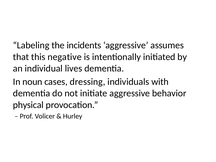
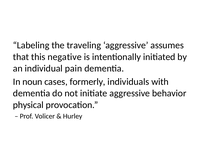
incidents: incidents -> traveling (84, 45)
lives: lives -> pain (74, 68)
dressing: dressing -> formerly (88, 82)
